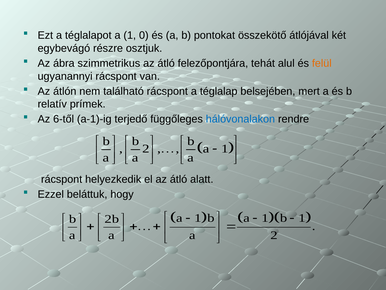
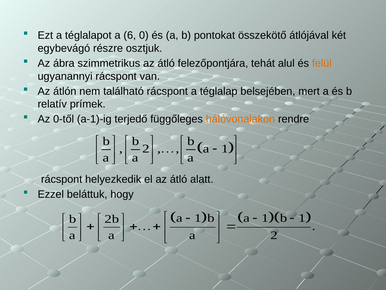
téglalapot a 1: 1 -> 6 (130, 35)
6-től: 6-től -> 0-től (64, 119)
hálóvonalakon colour: blue -> orange (240, 119)
